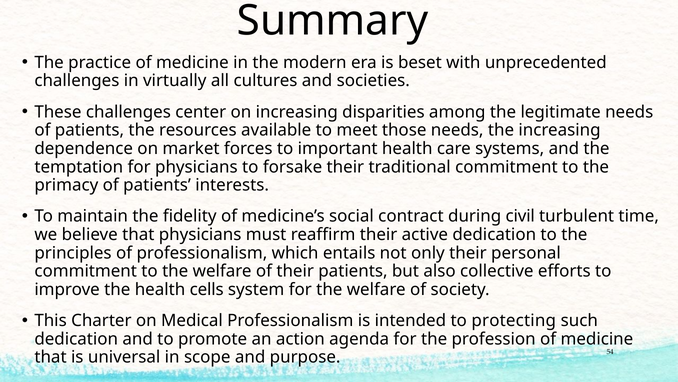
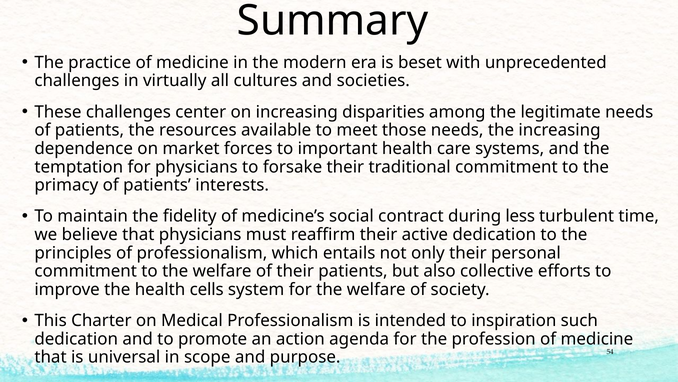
civil: civil -> less (520, 216)
protecting: protecting -> inspiration (514, 320)
